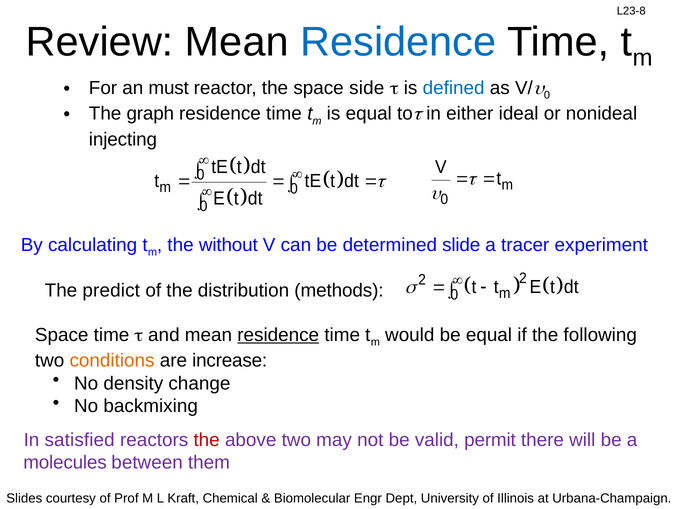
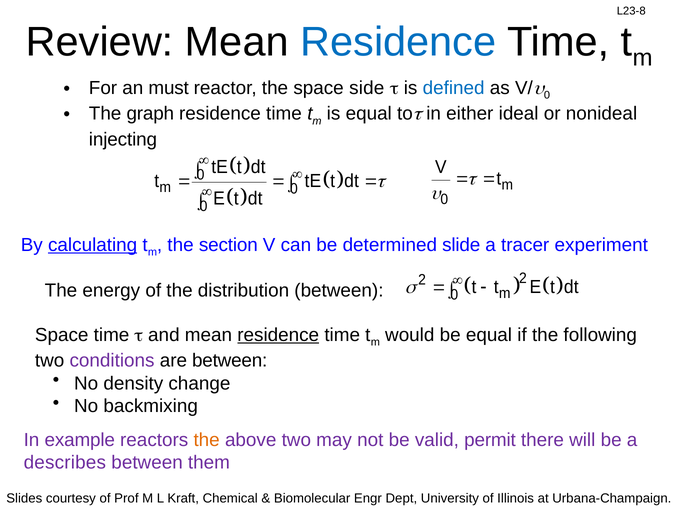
calculating underline: none -> present (93, 245)
without: without -> section (228, 245)
predict: predict -> energy (111, 290)
distribution methods: methods -> between (339, 290)
conditions colour: orange -> purple (112, 361)
are increase: increase -> between (230, 361)
satisfied: satisfied -> example (80, 440)
the colour: red -> orange (207, 440)
molecules: molecules -> describes (65, 463)
